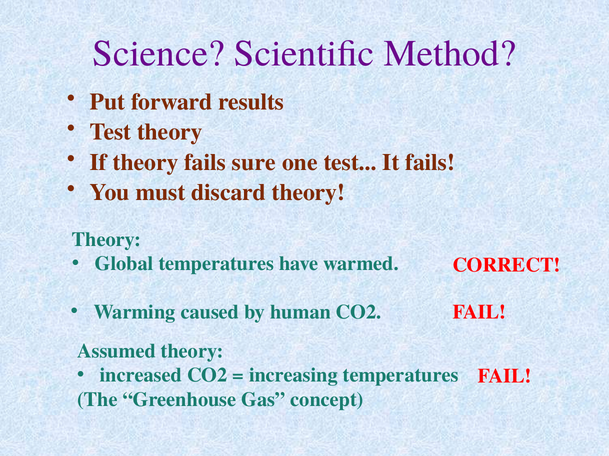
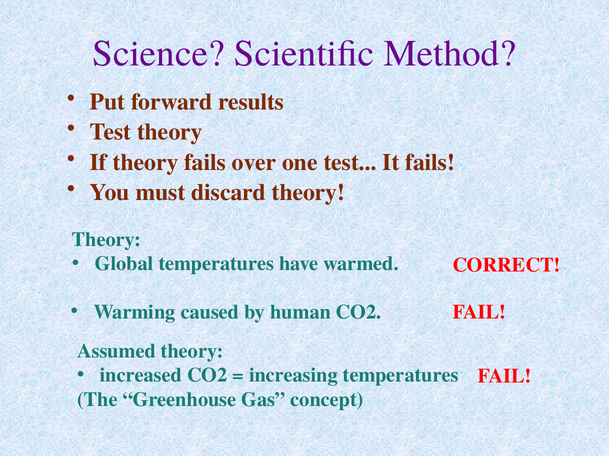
sure: sure -> over (254, 163)
